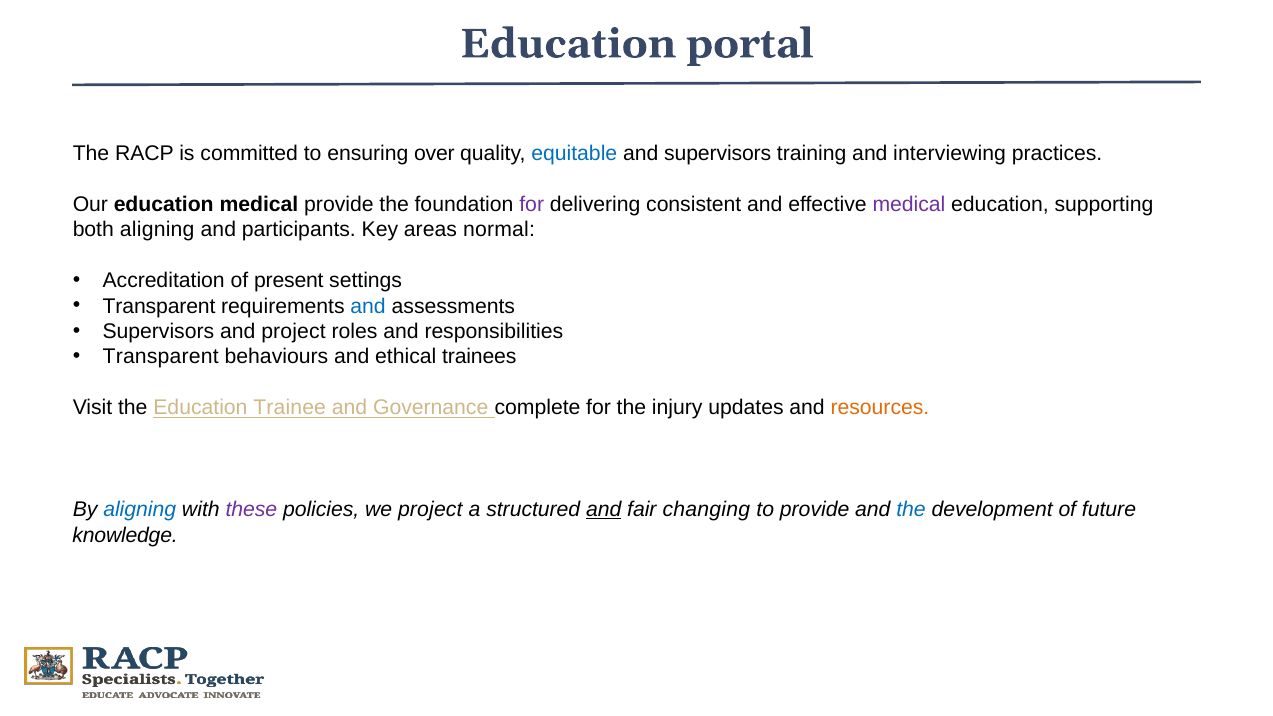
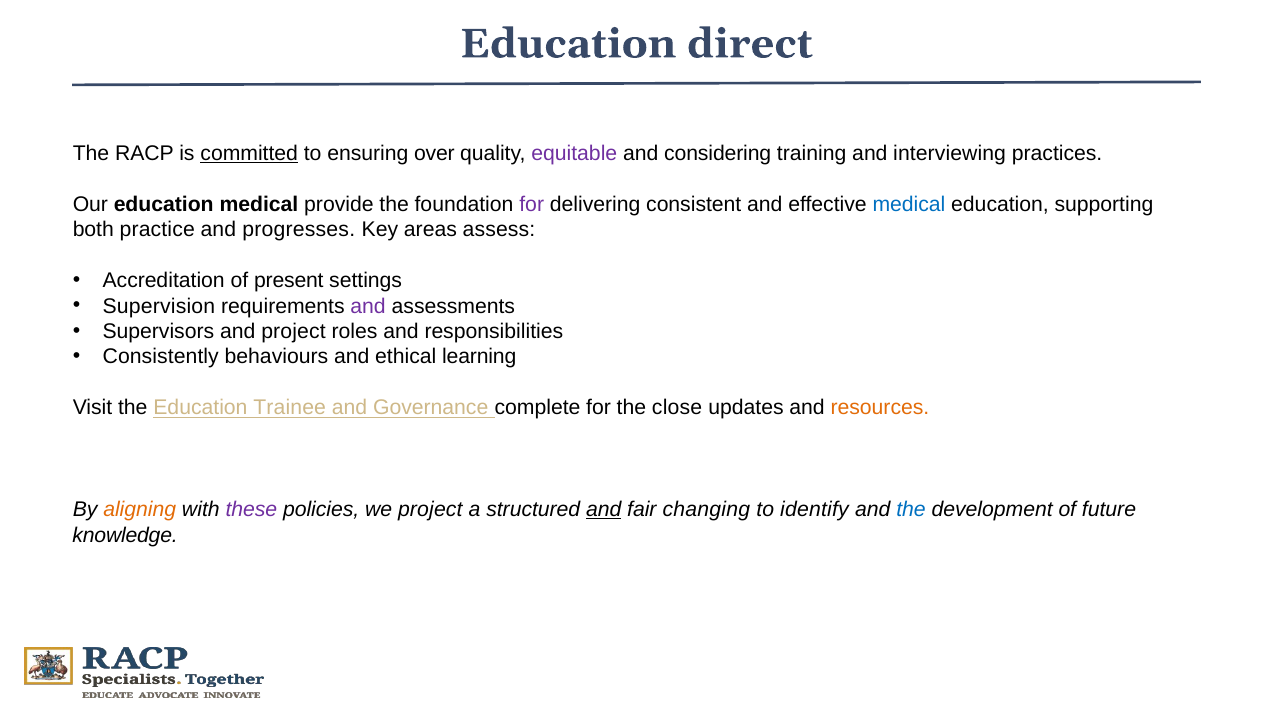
portal: portal -> direct (750, 44)
committed underline: none -> present (249, 153)
equitable colour: blue -> purple (574, 153)
and supervisors: supervisors -> considering (718, 153)
medical colour: purple -> blue (909, 204)
both aligning: aligning -> practice (157, 230)
participants: participants -> progresses (299, 230)
normal: normal -> assess (499, 230)
Transparent: Transparent -> Supervision (159, 306)
and colour: blue -> purple (368, 306)
Transparent: Transparent -> Consistently (161, 357)
trainees: trainees -> learning (479, 357)
injury: injury -> close (677, 408)
aligning colour: blue -> orange (140, 510)
to provide: provide -> identify (815, 510)
